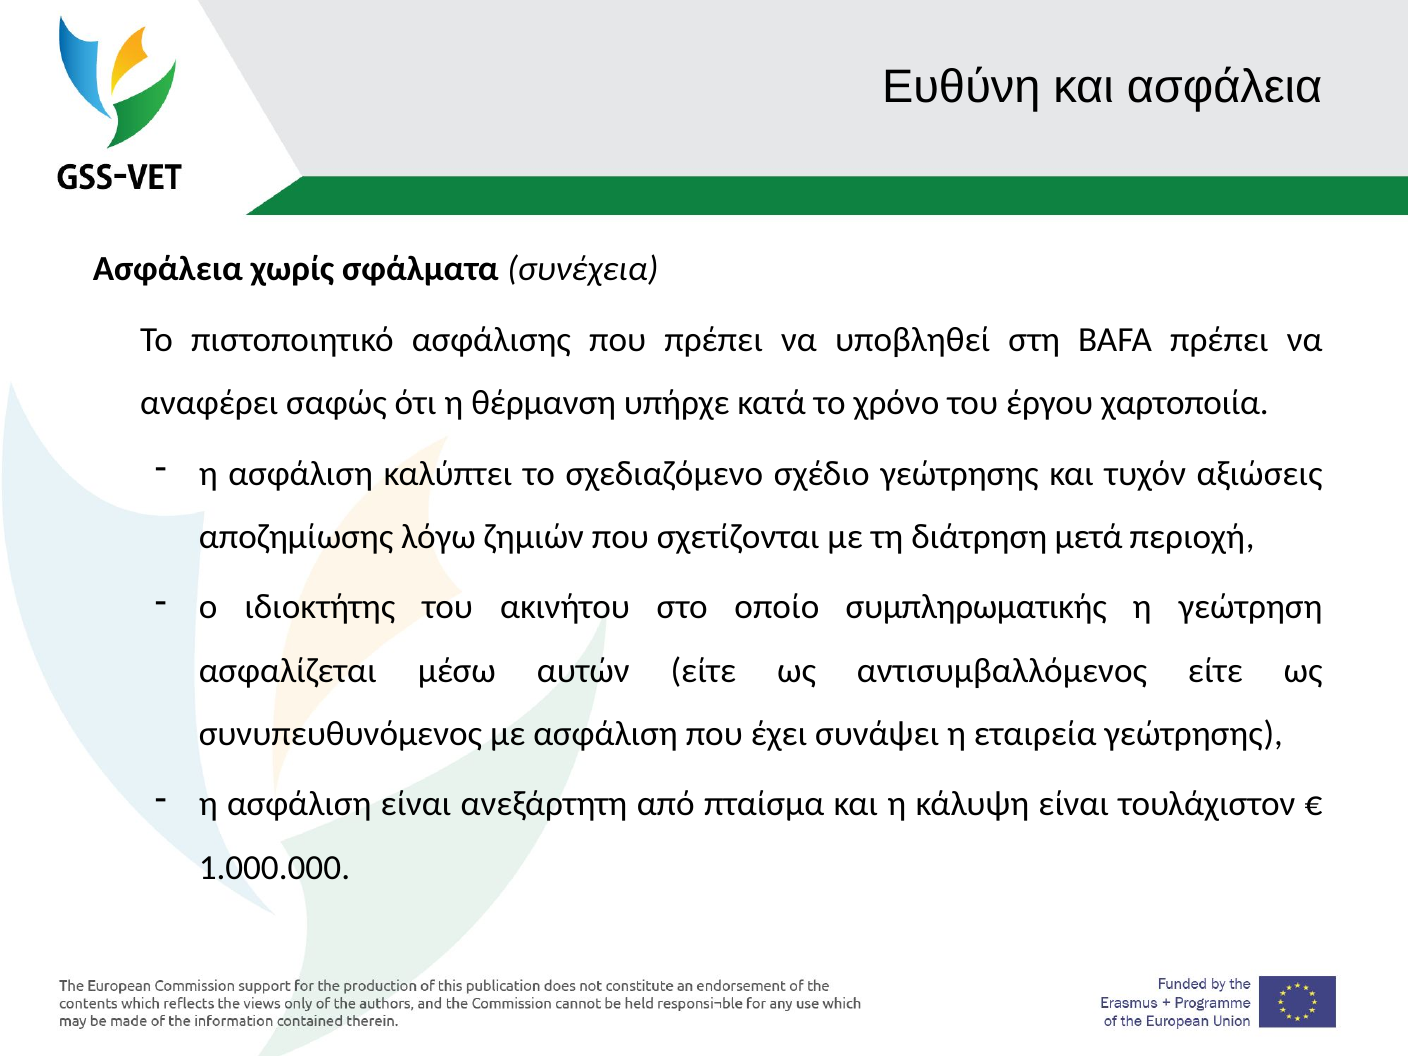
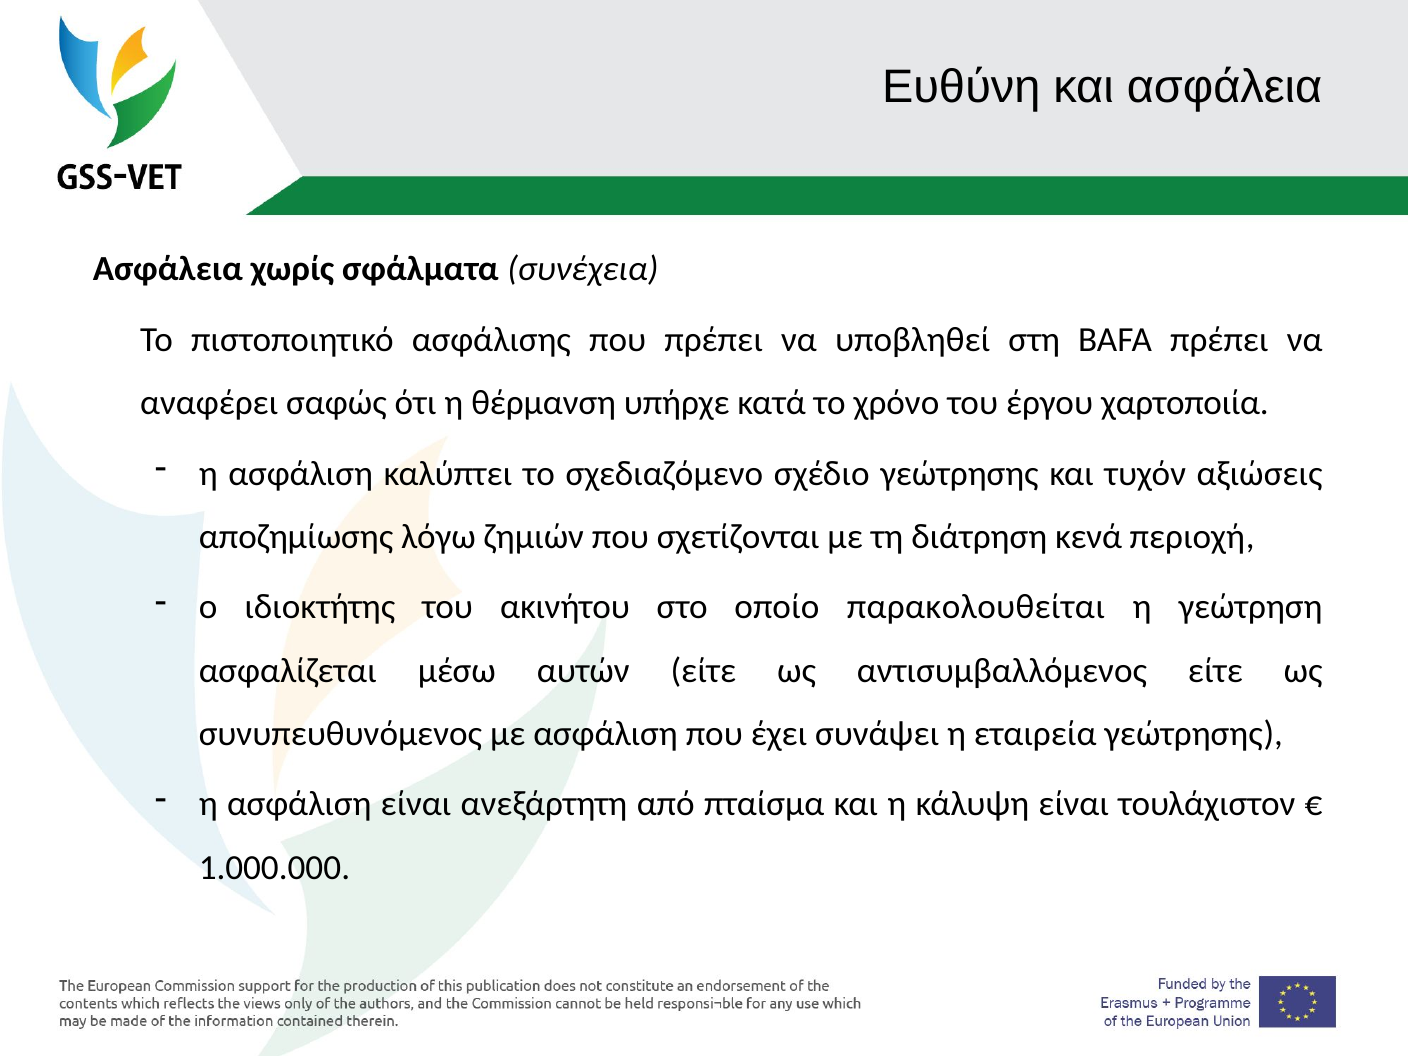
μετά: μετά -> κενά (1088, 537)
συμπληρωματικής: συμπληρωματικής -> παρακολουθείται (976, 607)
